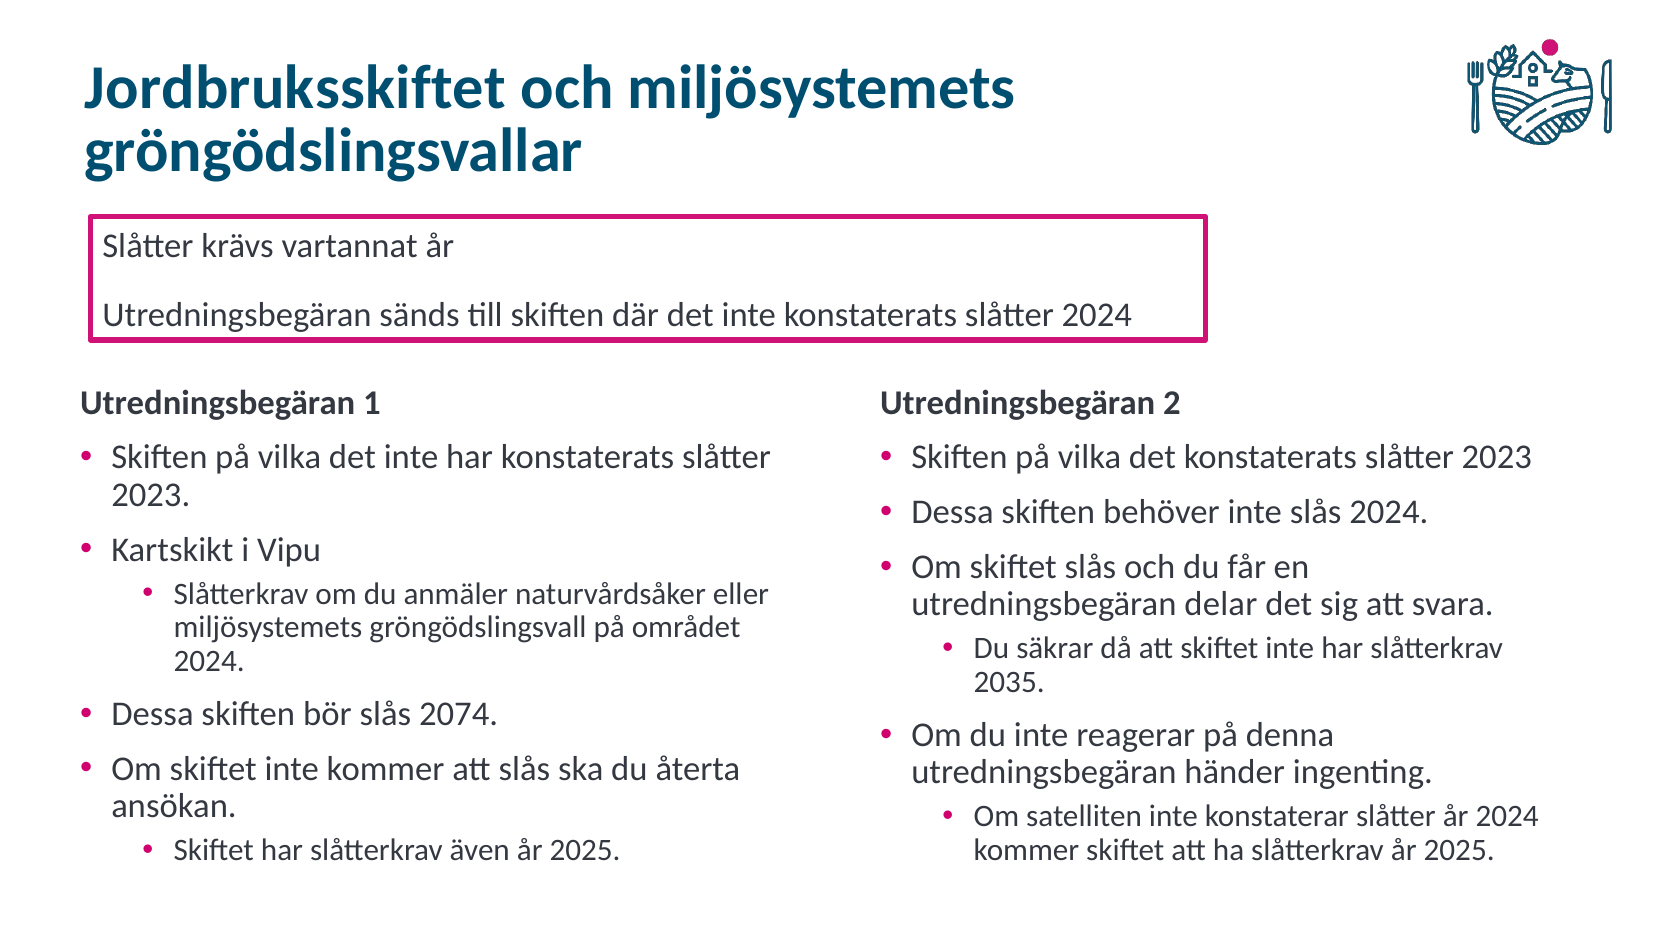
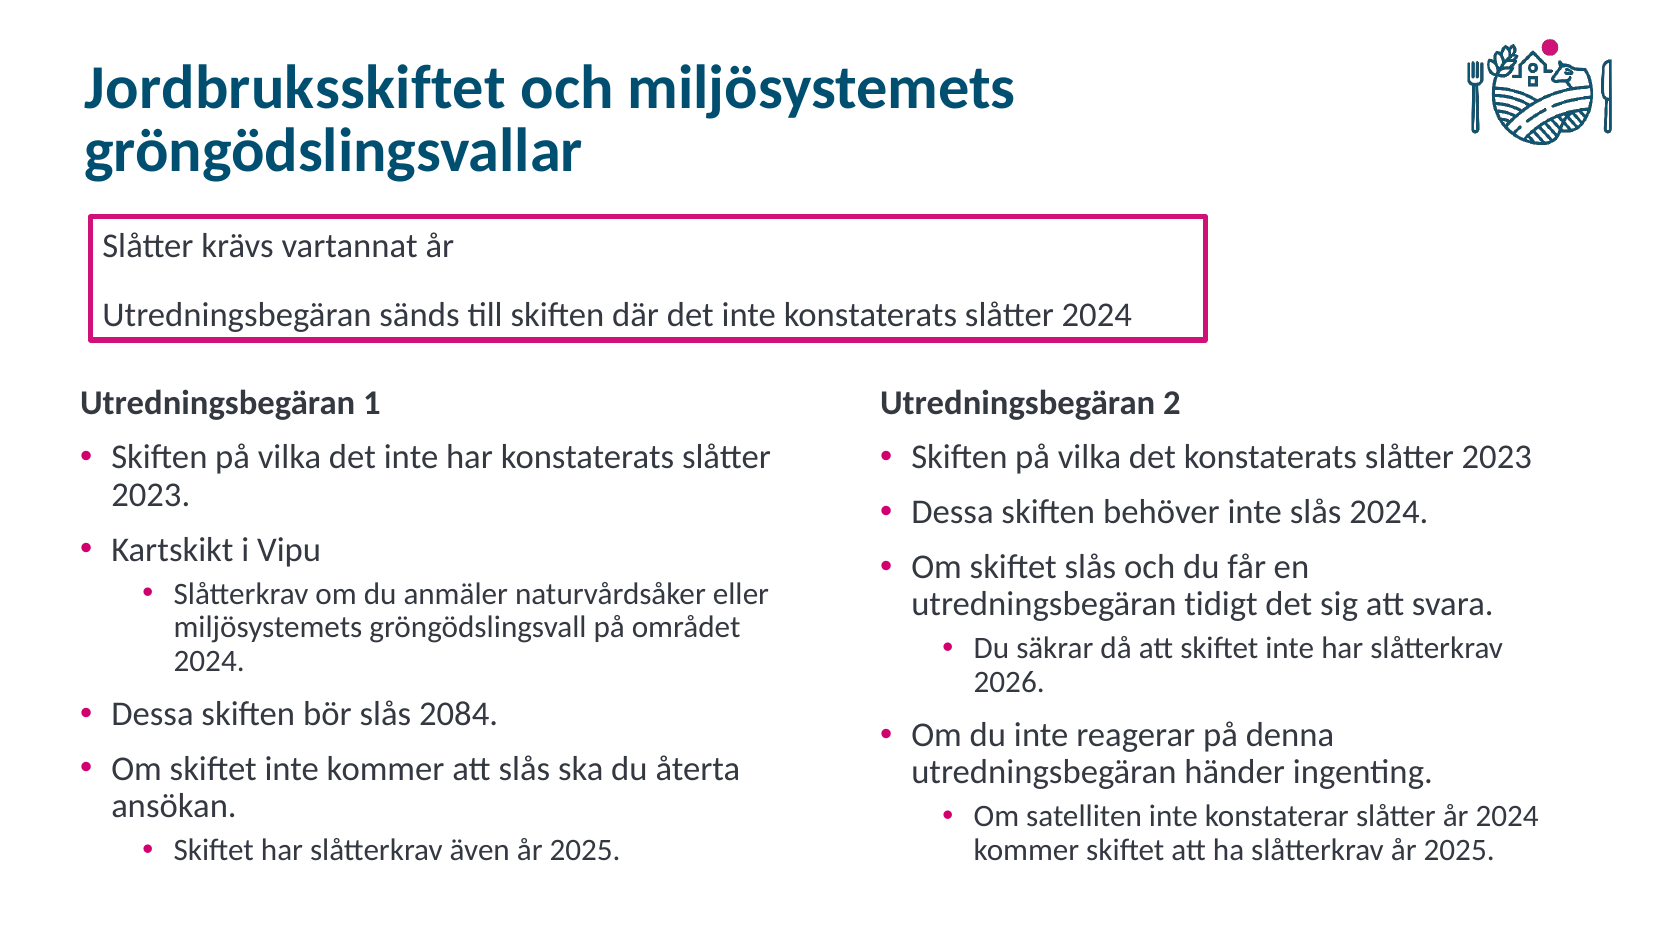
delar: delar -> tidigt (1221, 605)
2035: 2035 -> 2026 (1009, 683)
2074: 2074 -> 2084 (459, 714)
